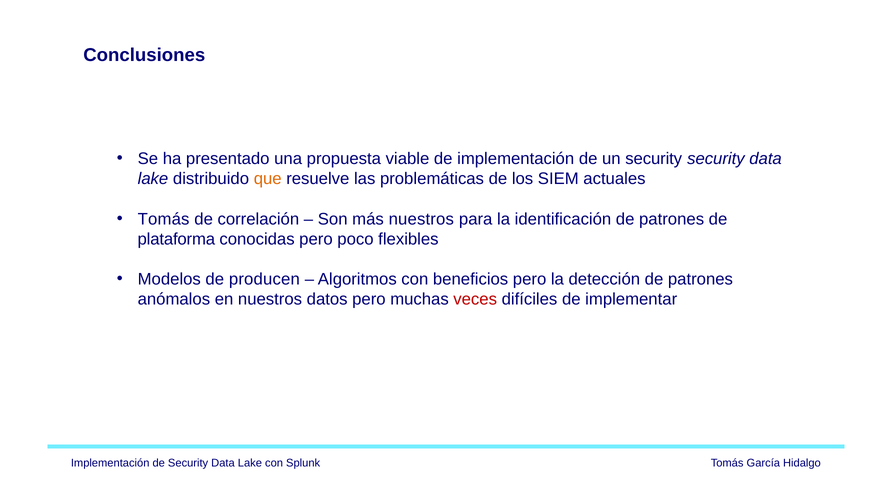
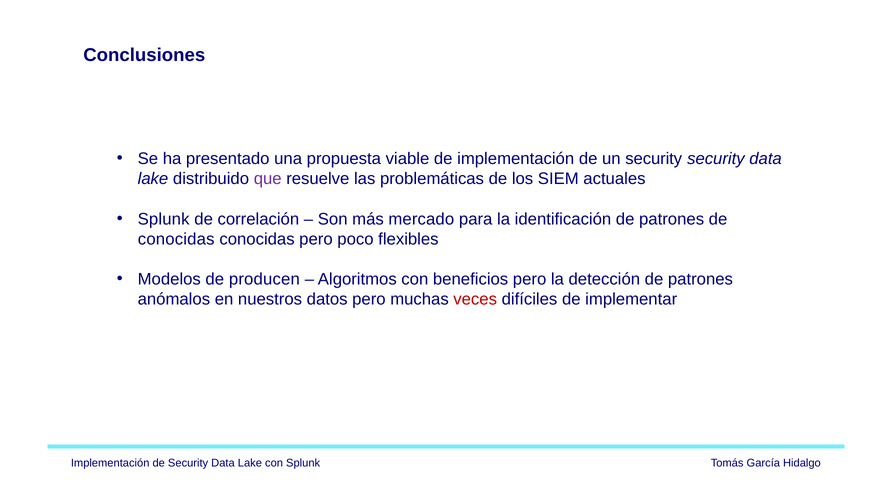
que colour: orange -> purple (268, 179)
Tomás: Tomás -> Splunk (164, 219)
más nuestros: nuestros -> mercado (421, 219)
plataforma: plataforma -> conocidas (176, 239)
